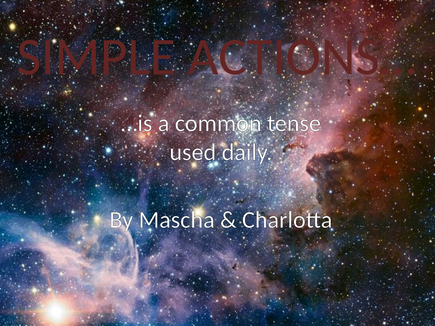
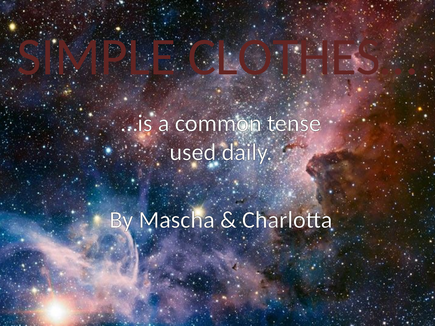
ACTIONS…: ACTIONS… -> CLOTHES… (302, 57)
